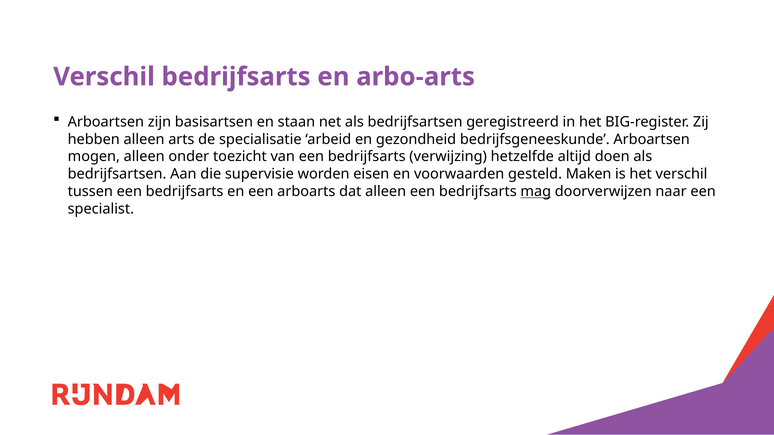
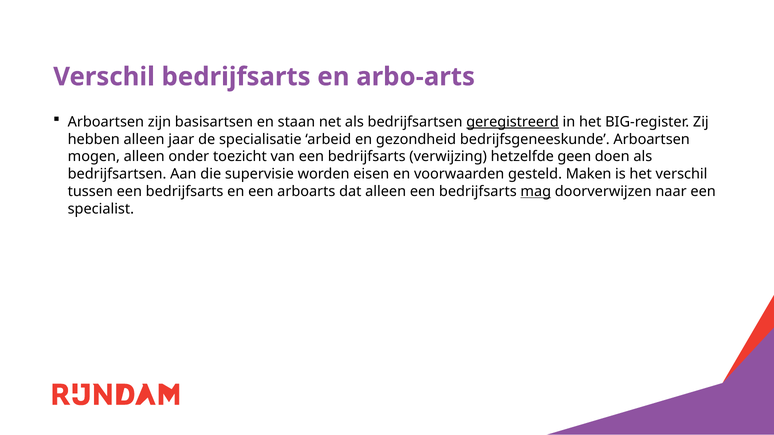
geregistreerd underline: none -> present (513, 122)
arts: arts -> jaar (181, 139)
altijd: altijd -> geen (574, 157)
